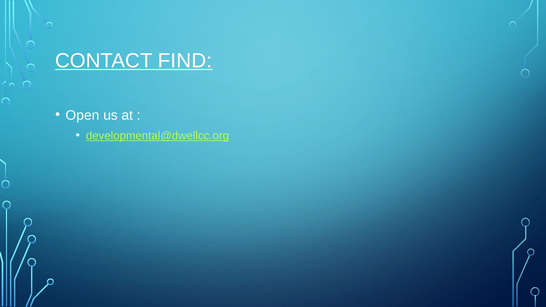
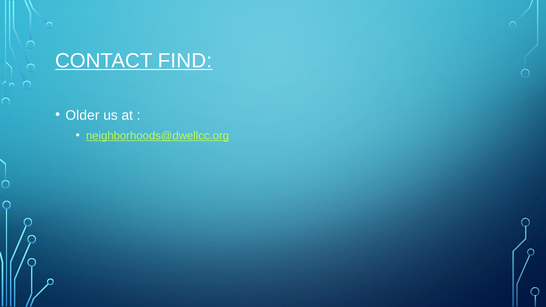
Open: Open -> Older (82, 115)
developmental@dwellcc.org: developmental@dwellcc.org -> neighborhoods@dwellcc.org (158, 136)
